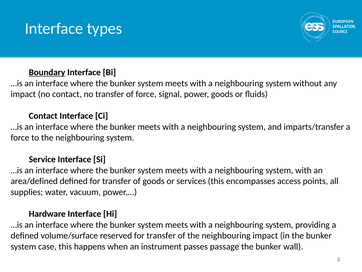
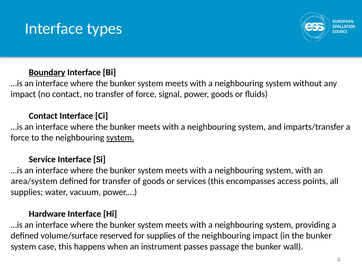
system underline: none -> present (120, 137)
area/defined: area/defined -> area/system (34, 181)
reserved for transfer: transfer -> supplies (161, 235)
